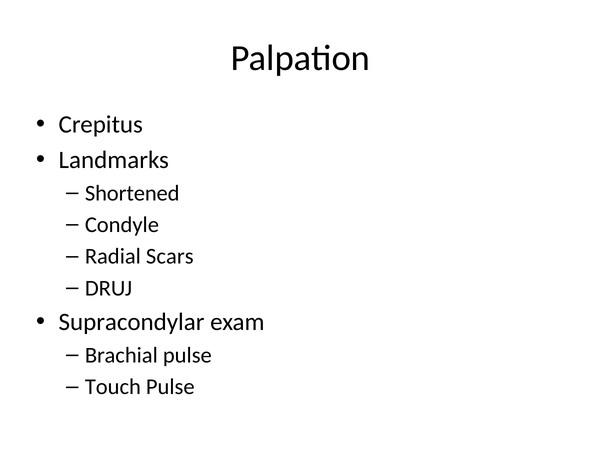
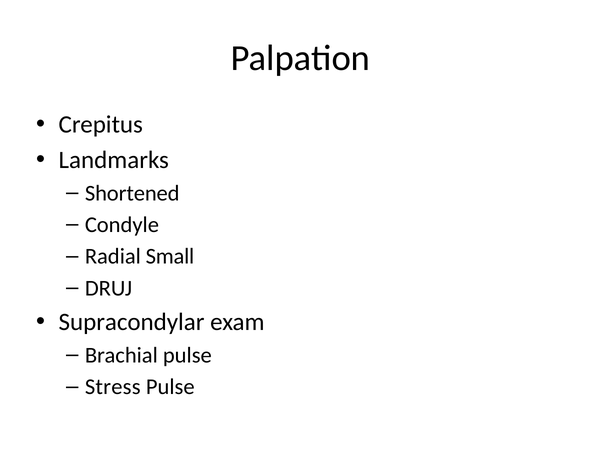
Scars: Scars -> Small (170, 257)
Touch: Touch -> Stress (113, 388)
